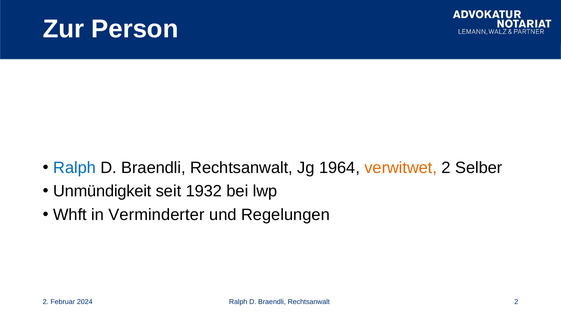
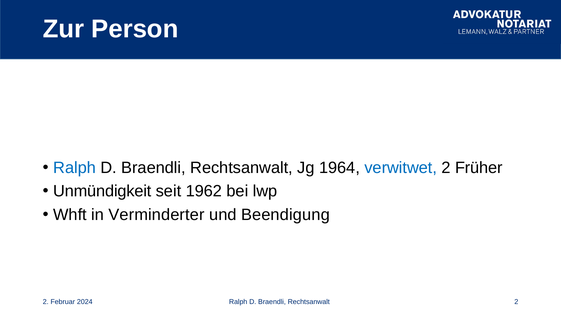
verwitwet colour: orange -> blue (401, 167)
Selber: Selber -> Früher (479, 167)
1932: 1932 -> 1962 (204, 191)
Regelungen: Regelungen -> Beendigung (285, 214)
